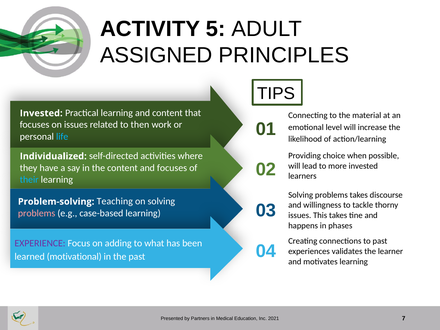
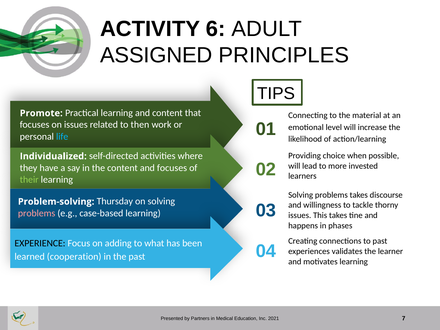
5: 5 -> 6 (216, 29)
Invested: Invested -> Promote (41, 113)
their colour: light blue -> light green (29, 180)
Teaching: Teaching -> Thursday (115, 201)
EXPERIENCE colour: purple -> black (40, 243)
motivational: motivational -> cooperation (74, 257)
